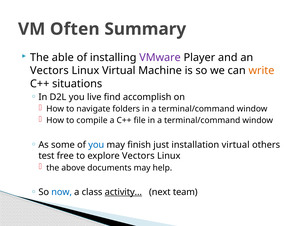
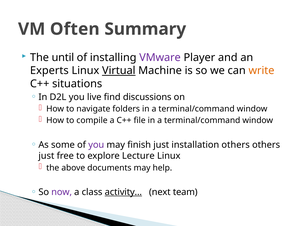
able: able -> until (63, 58)
Vectors: Vectors -> Experts (49, 71)
Virtual underline: none -> present (119, 71)
accomplish: accomplish -> discussions (147, 97)
you colour: blue -> purple (96, 145)
installation virtual: virtual -> others (236, 145)
test: test -> just (46, 156)
explore Vectors: Vectors -> Lecture (138, 156)
now colour: blue -> purple (62, 192)
